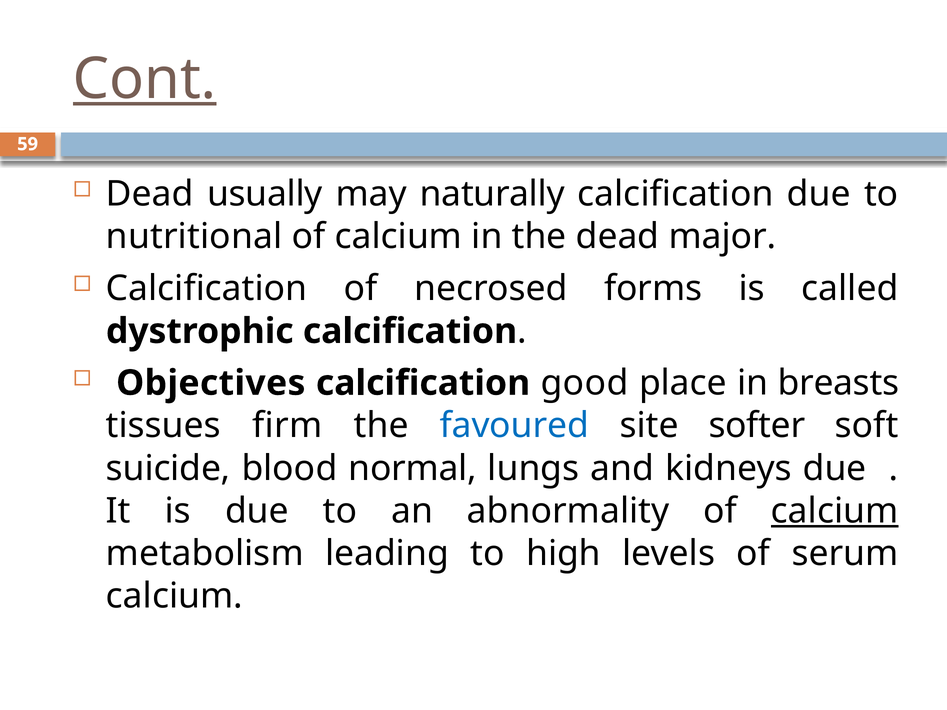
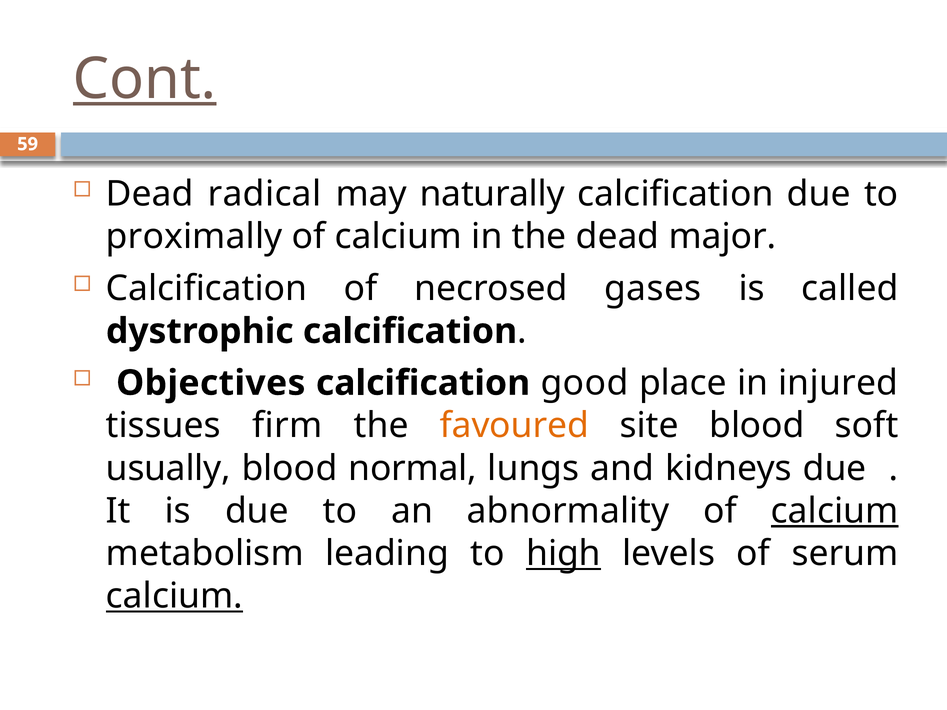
usually: usually -> radical (264, 194)
nutritional: nutritional -> proximally (194, 237)
forms: forms -> gases (653, 289)
breasts: breasts -> injured (838, 383)
favoured colour: blue -> orange (514, 426)
site softer: softer -> blood (757, 426)
suicide: suicide -> usually (168, 469)
high underline: none -> present (564, 554)
calcium underline: none -> present (174, 596)
